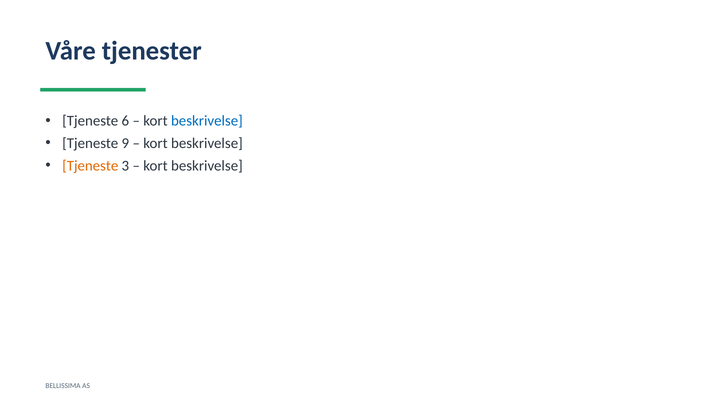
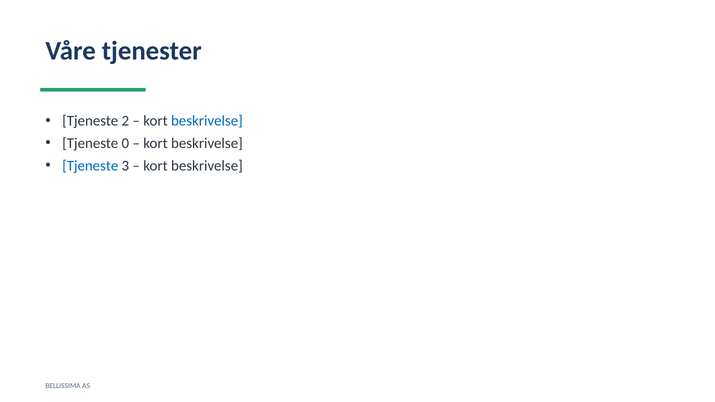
6: 6 -> 2 (125, 121)
9: 9 -> 0 (125, 143)
Tjeneste colour: orange -> blue (90, 166)
